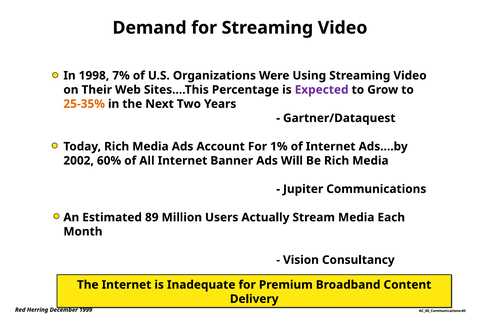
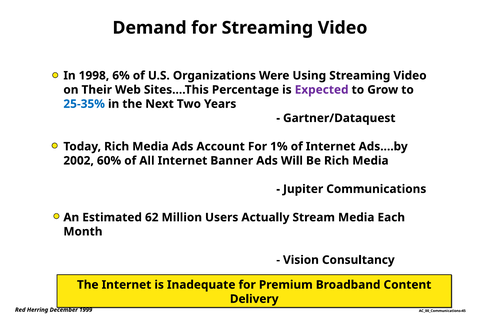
7%: 7% -> 6% (121, 76)
25-35% colour: orange -> blue (84, 104)
89: 89 -> 62 (152, 218)
